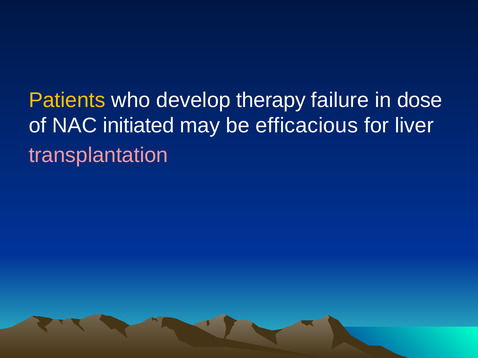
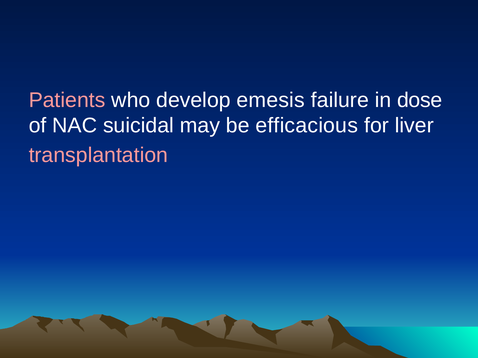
Patients colour: yellow -> pink (67, 100)
therapy: therapy -> emesis (271, 100)
initiated: initiated -> suicidal (138, 126)
